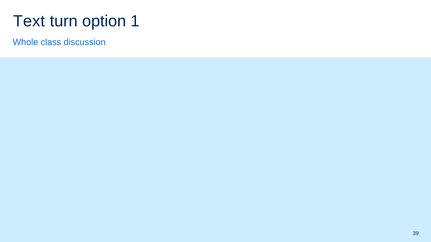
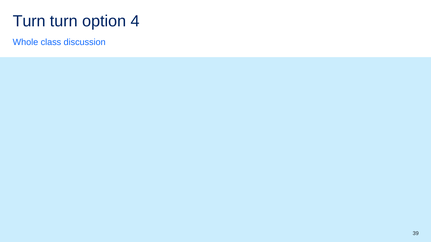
Text: Text -> Turn (29, 21)
1: 1 -> 4 (135, 21)
